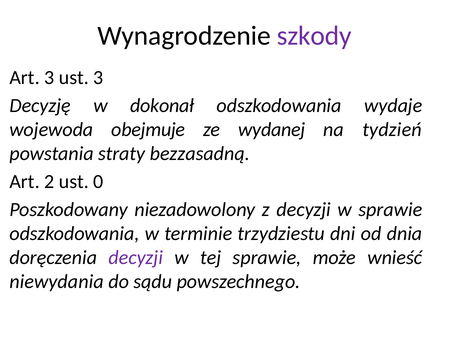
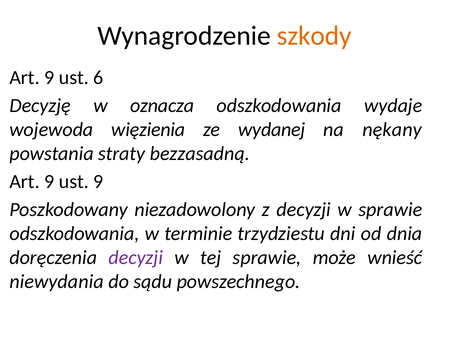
szkody colour: purple -> orange (314, 36)
3: 3 -> 9 (49, 78)
ust 3: 3 -> 6 (98, 78)
dokonał: dokonał -> oznacza (162, 106)
obejmuje: obejmuje -> więzienia (148, 130)
tydzień: tydzień -> nękany (392, 130)
2: 2 -> 9 (49, 182)
ust 0: 0 -> 9 (98, 182)
